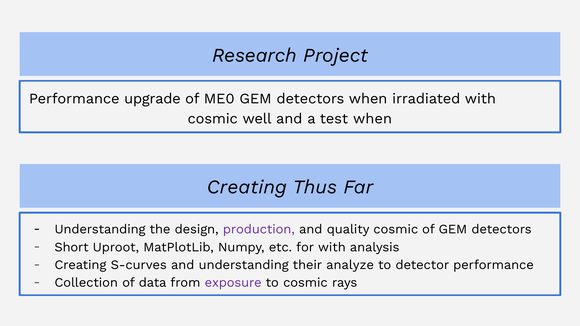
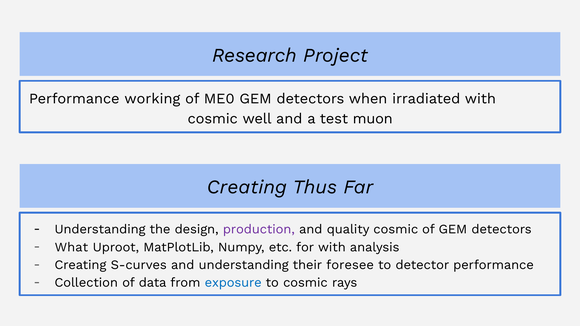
upgrade: upgrade -> working (152, 99)
test when: when -> muon (373, 119)
Short: Short -> What (71, 247)
analyze: analyze -> foresee (350, 265)
exposure colour: purple -> blue (233, 283)
